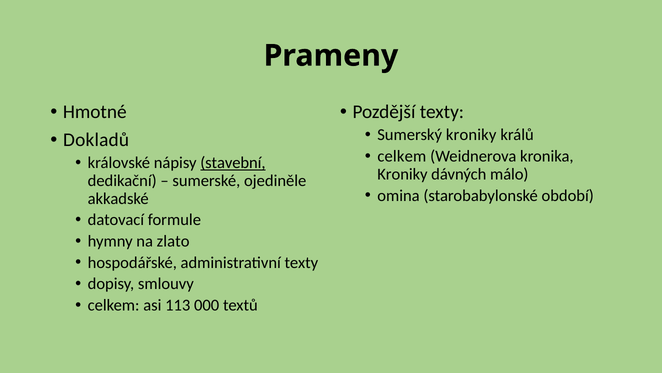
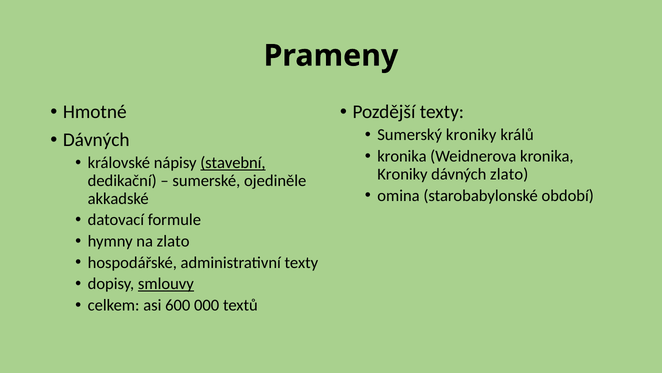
Dokladů: Dokladů -> Dávných (96, 140)
celkem: celkem -> kronika (402, 156)
dávných málo: málo -> zlato (509, 174)
smlouvy underline: none -> present (166, 283)
113: 113 -> 600 (178, 305)
